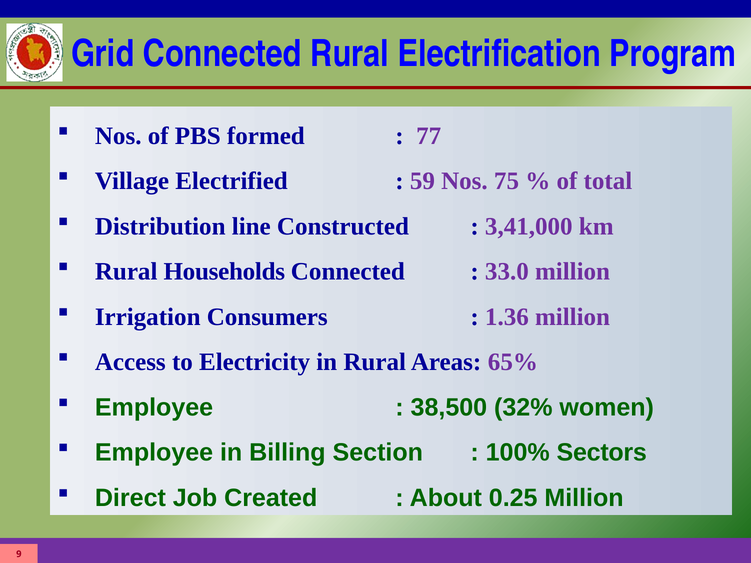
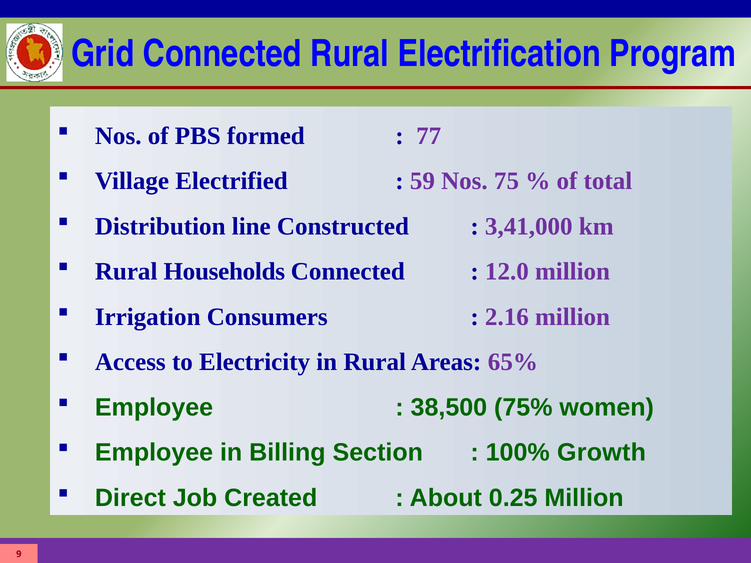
33.0: 33.0 -> 12.0 (507, 272)
1.36: 1.36 -> 2.16 (507, 317)
32%: 32% -> 75% (523, 408)
Sectors: Sectors -> Growth (602, 453)
